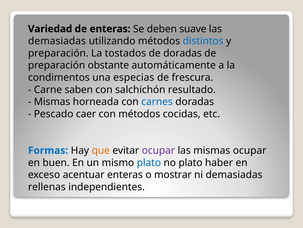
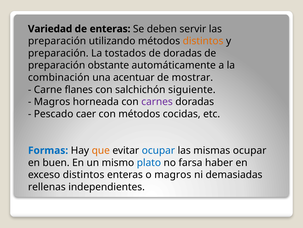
suave: suave -> servir (193, 29)
demasiadas: demasiadas -> preparación (57, 41)
distintos colour: blue -> orange (203, 41)
condimentos: condimentos -> combinación (59, 77)
especias: especias -> acentuar (134, 77)
frescura: frescura -> mostrar (192, 77)
saben: saben -> flanes (79, 89)
resultado: resultado -> siguiente (192, 89)
Mismas: Mismas -> Magros (52, 102)
carnes colour: blue -> purple (157, 102)
ocupar colour: purple -> blue (158, 150)
no plato: plato -> farsa (190, 162)
exceso acentuar: acentuar -> distintos (84, 174)
o mostrar: mostrar -> magros (173, 174)
